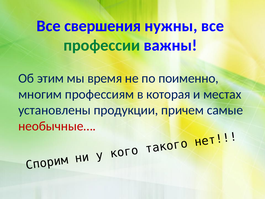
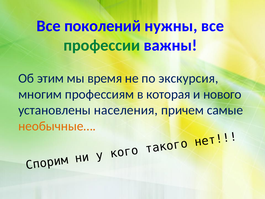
свершения: свершения -> поколений (103, 26)
поименно: поименно -> экскурсия (188, 78)
местах: местах -> нового (222, 94)
продукции: продукции -> населения (126, 110)
необычные… colour: red -> orange (57, 126)
